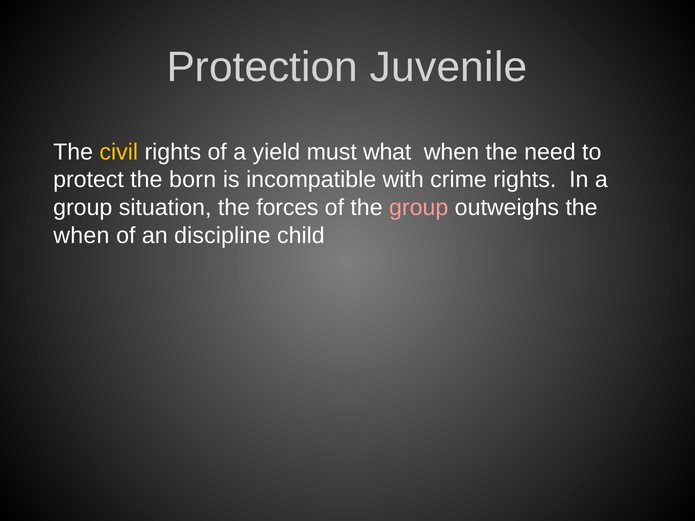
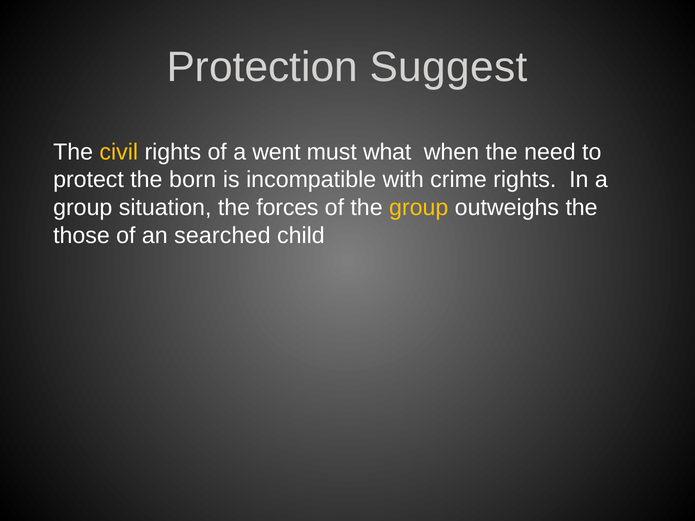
Juvenile: Juvenile -> Suggest (449, 67)
yield: yield -> went (276, 152)
group colour: pink -> yellow (419, 208)
when: when -> those (81, 236)
discipline: discipline -> searched (222, 236)
